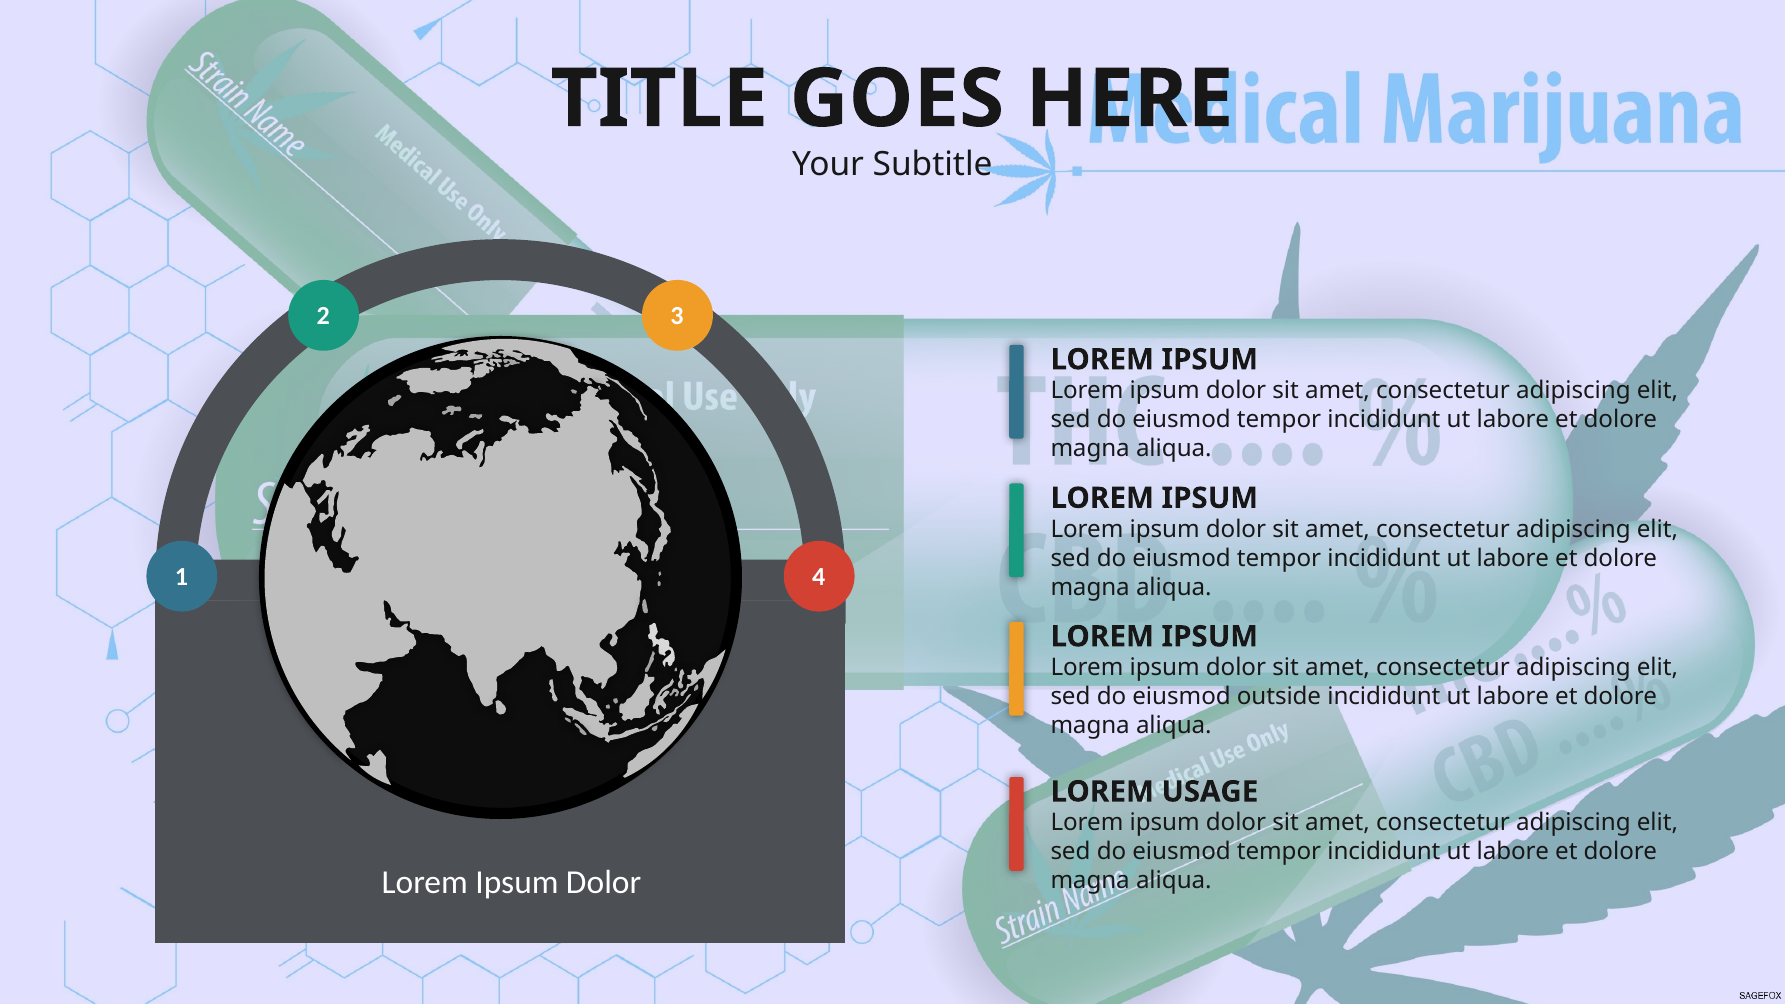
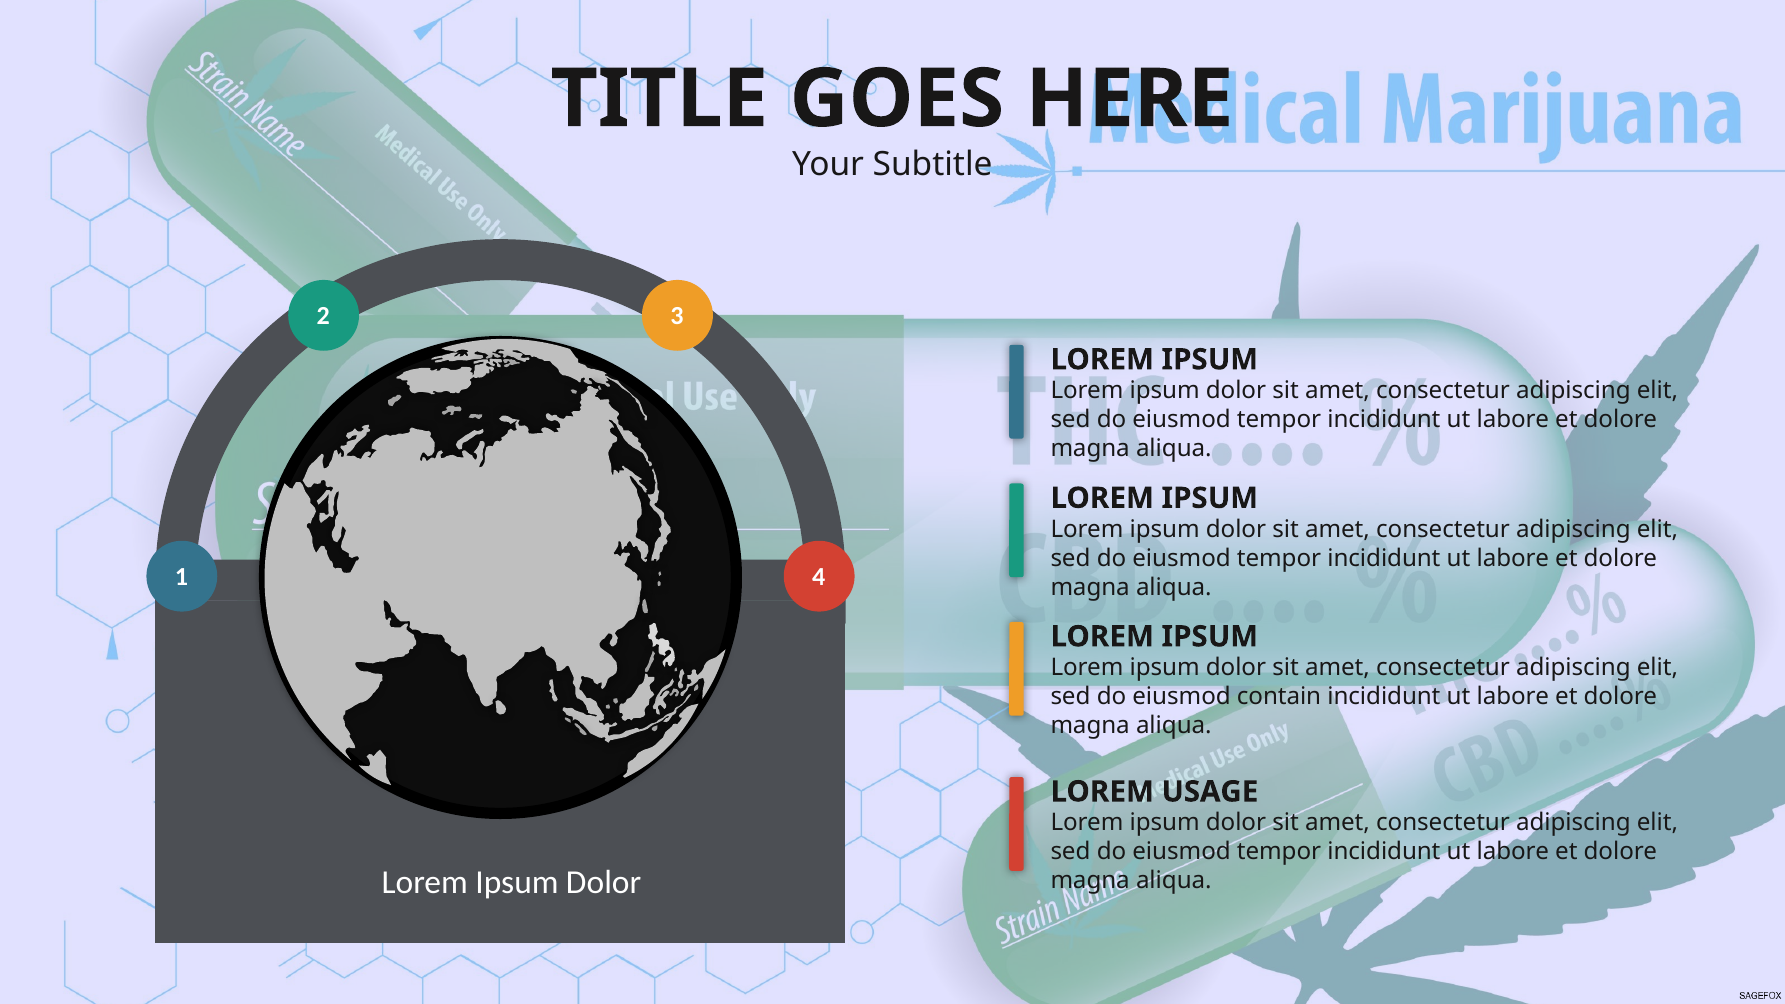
outside: outside -> contain (1279, 697)
